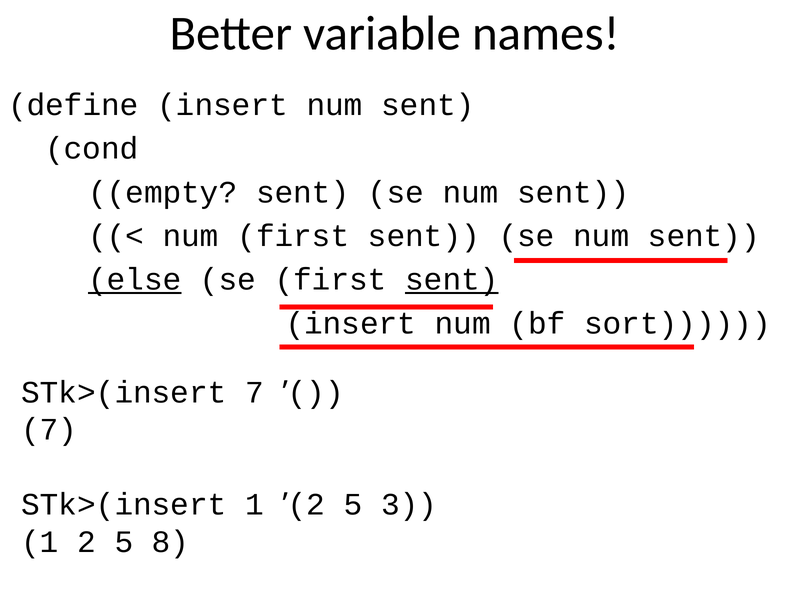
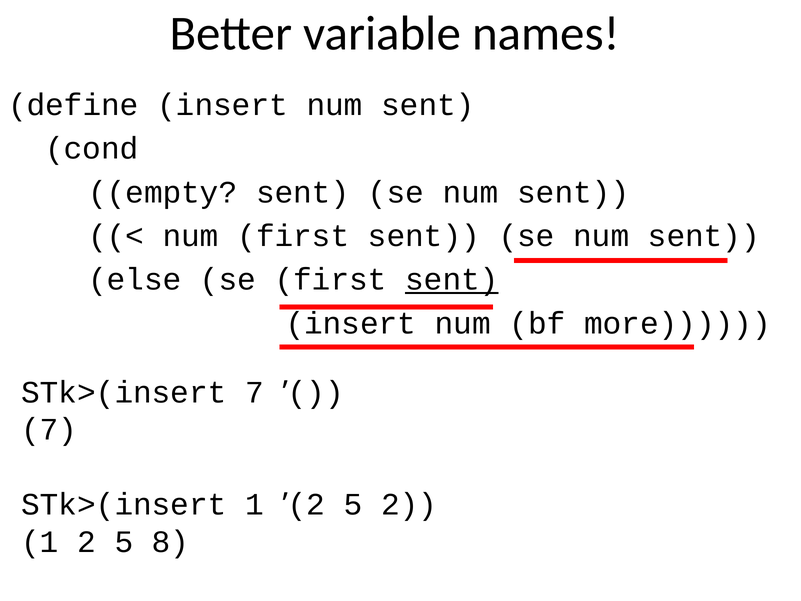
else underline: present -> none (135, 280)
sort: sort -> more (677, 323)
5 3: 3 -> 2 (409, 504)
